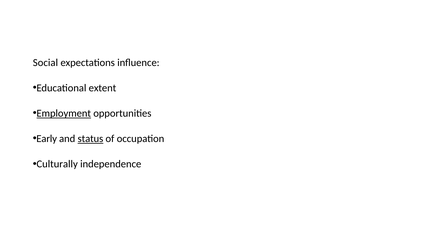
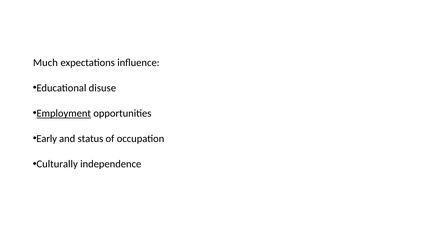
Social: Social -> Much (45, 62)
extent: extent -> disuse (102, 88)
status underline: present -> none (90, 138)
